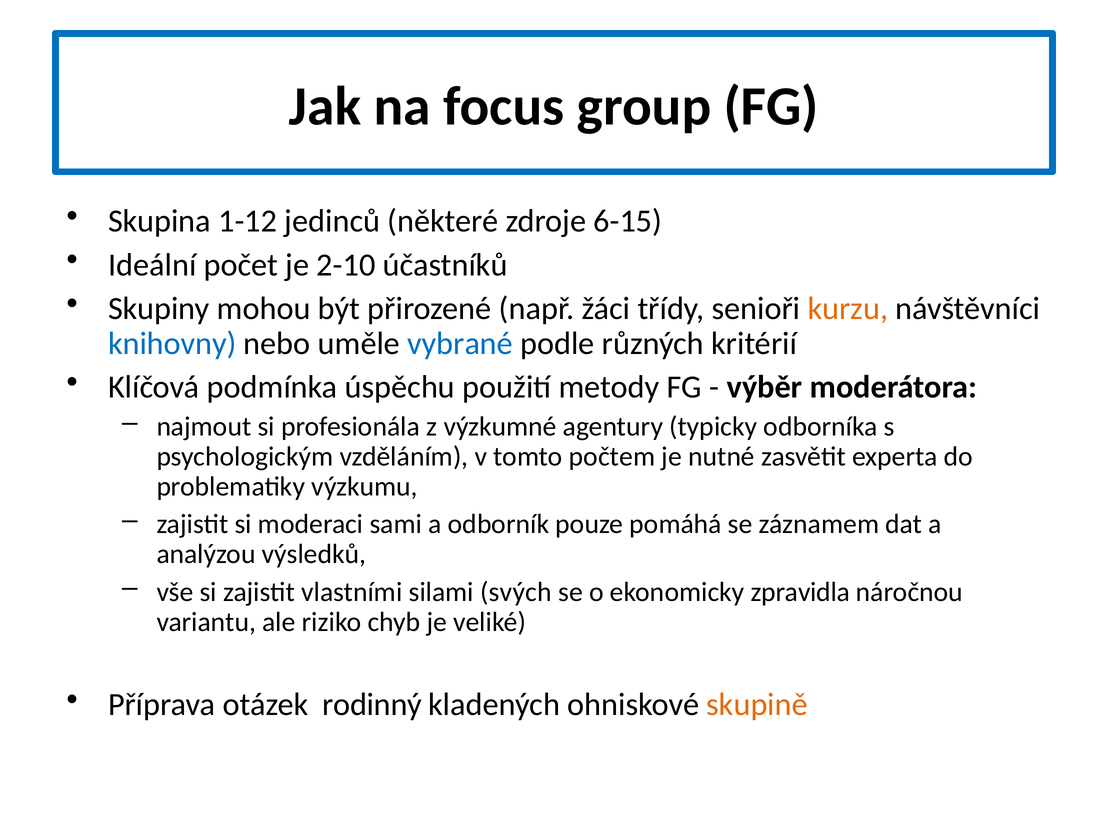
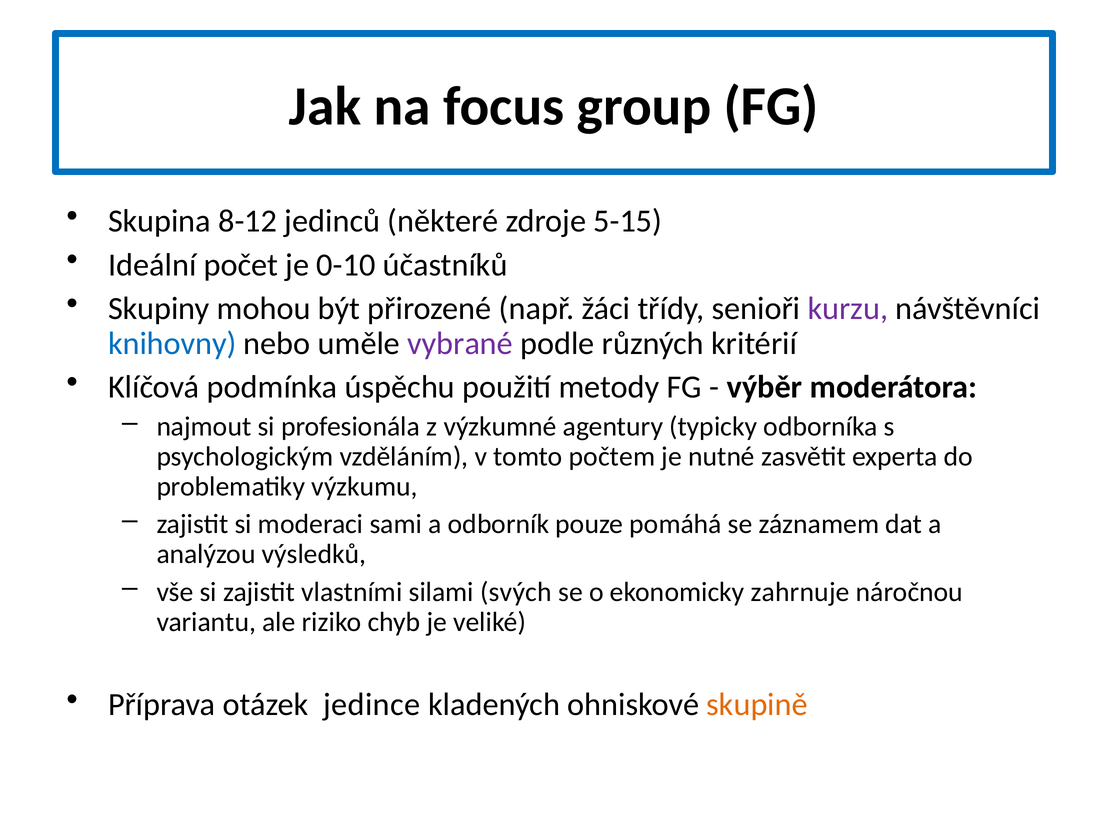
1-12: 1-12 -> 8-12 (248, 221)
6-15: 6-15 -> 5-15 (628, 221)
2-10: 2-10 -> 0-10 (346, 265)
kurzu colour: orange -> purple (848, 309)
vybrané colour: blue -> purple (460, 344)
zpravidla: zpravidla -> zahrnuje (800, 592)
rodinný: rodinný -> jedince (372, 705)
